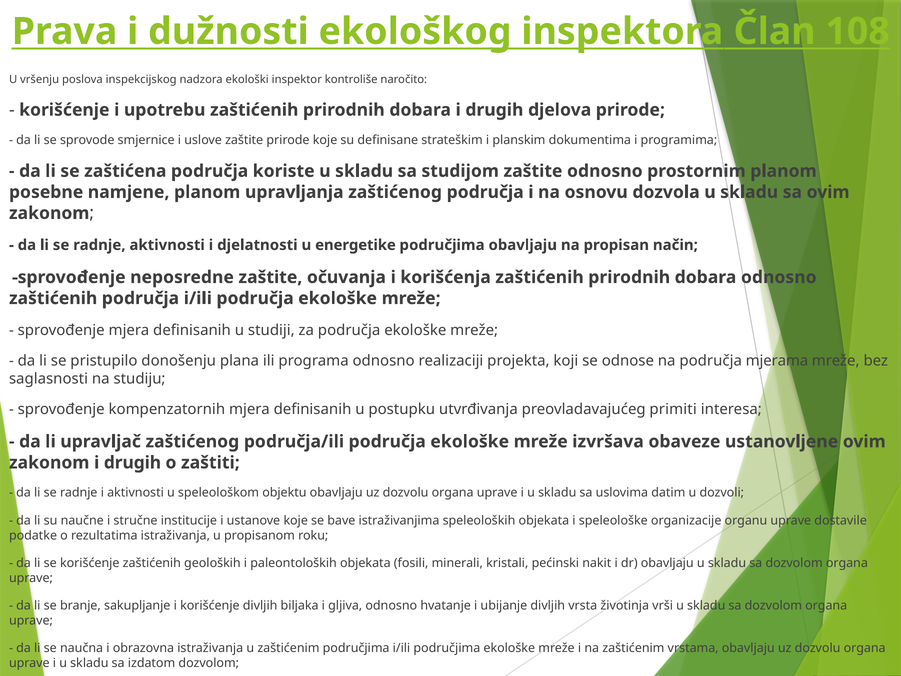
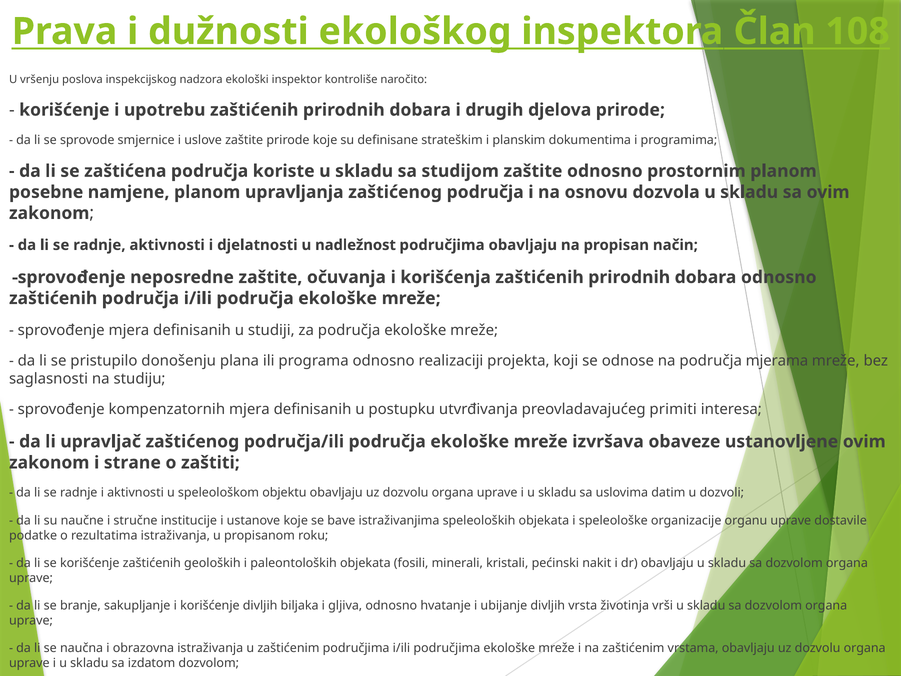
energetike: energetike -> nadležnost (355, 245)
zakonom i drugih: drugih -> strane (132, 462)
